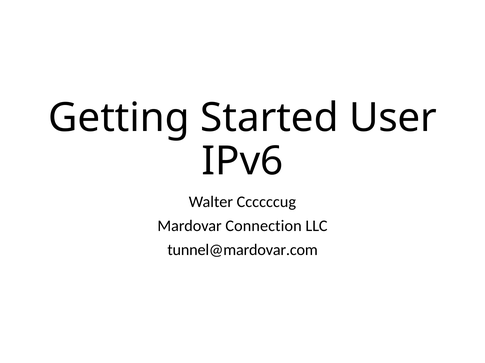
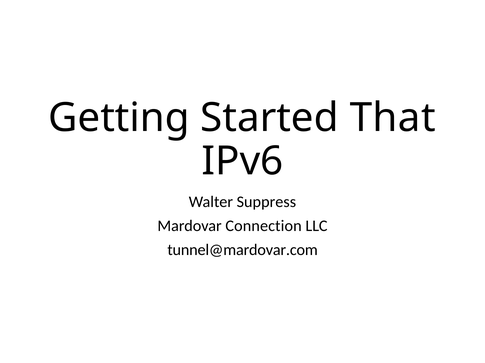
User: User -> That (393, 118)
Ccccccug: Ccccccug -> Suppress (266, 202)
